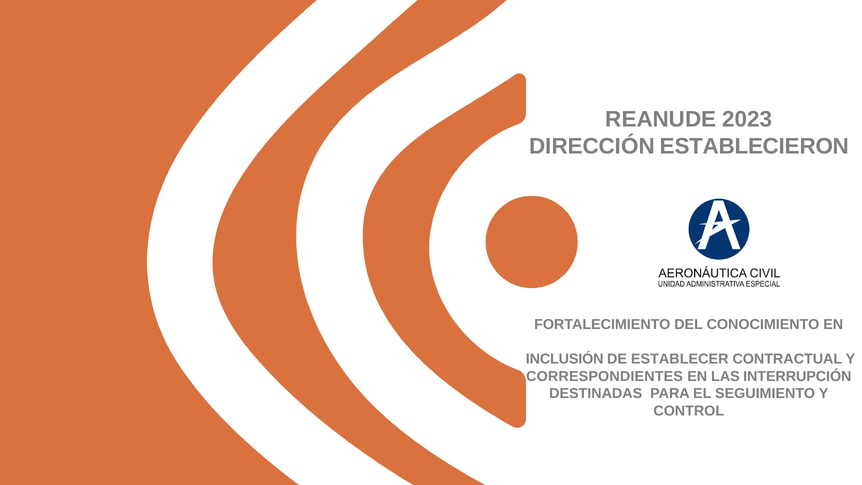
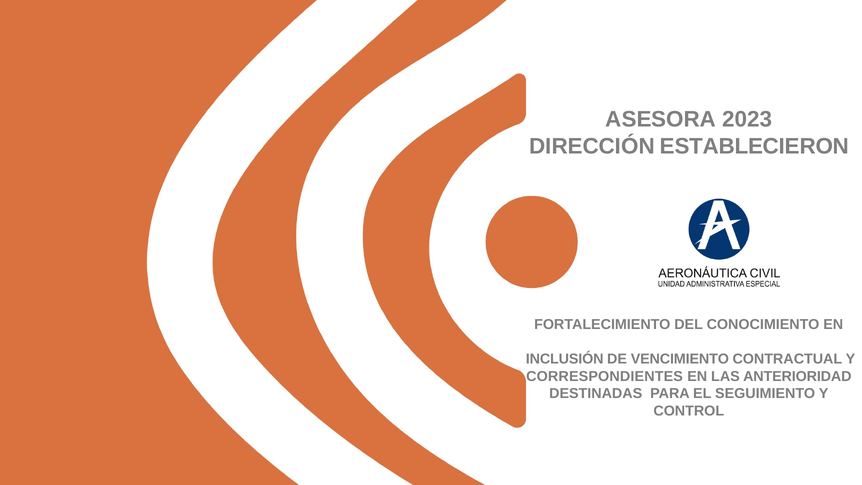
REANUDE: REANUDE -> ASESORA (661, 119)
ESTABLECER: ESTABLECER -> VENCIMIENTO (680, 359)
INTERRUPCIÓN: INTERRUPCIÓN -> ANTERIORIDAD (797, 376)
